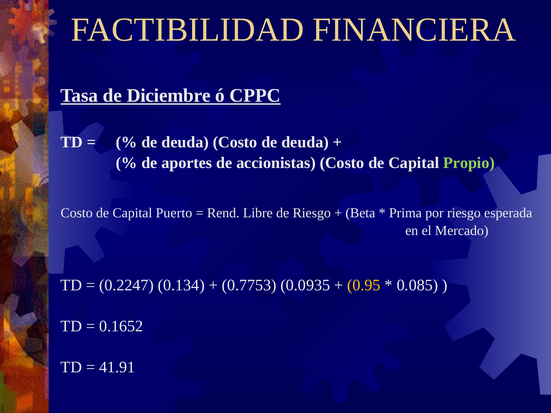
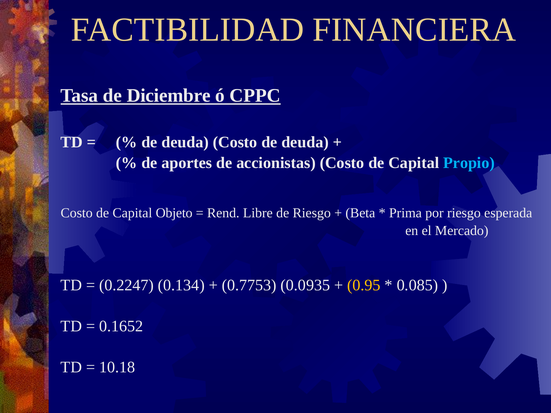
Propio colour: light green -> light blue (469, 163)
Puerto: Puerto -> Objeto (174, 213)
41.91: 41.91 -> 10.18 (117, 368)
